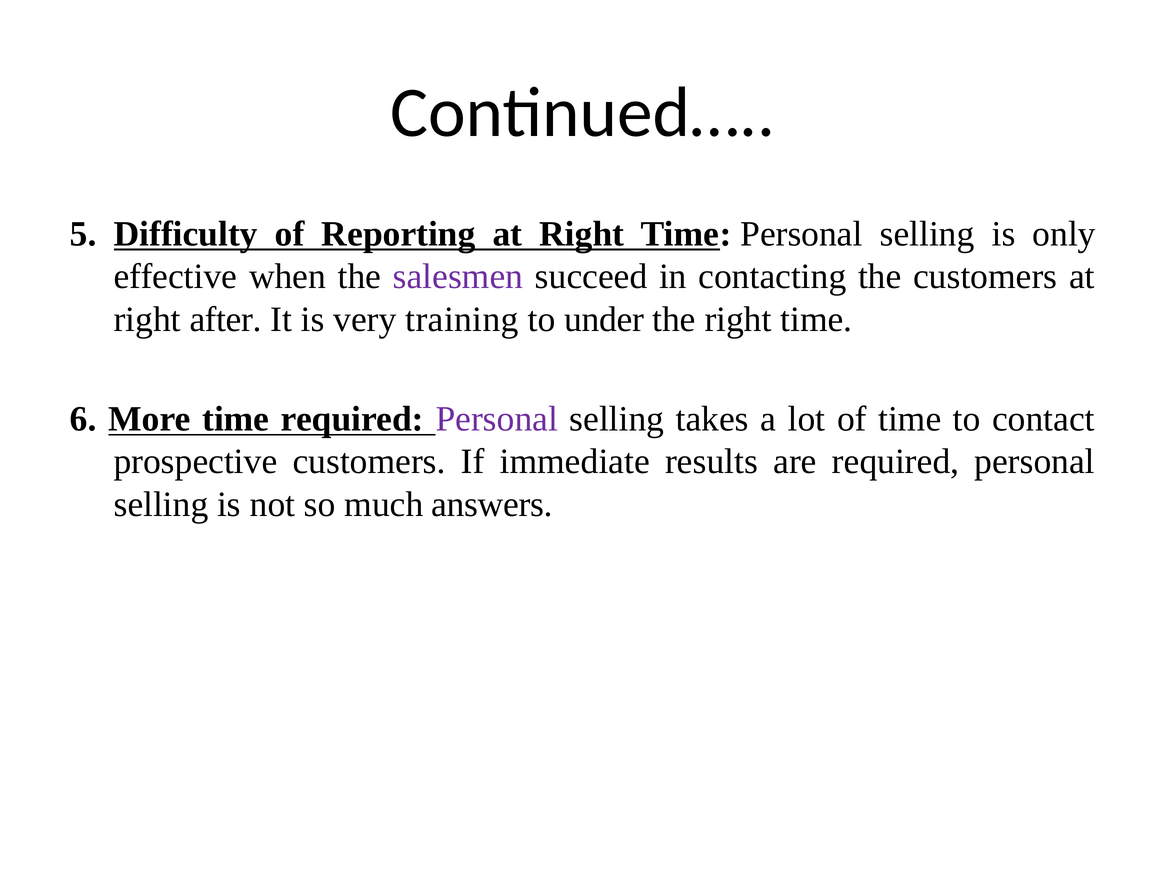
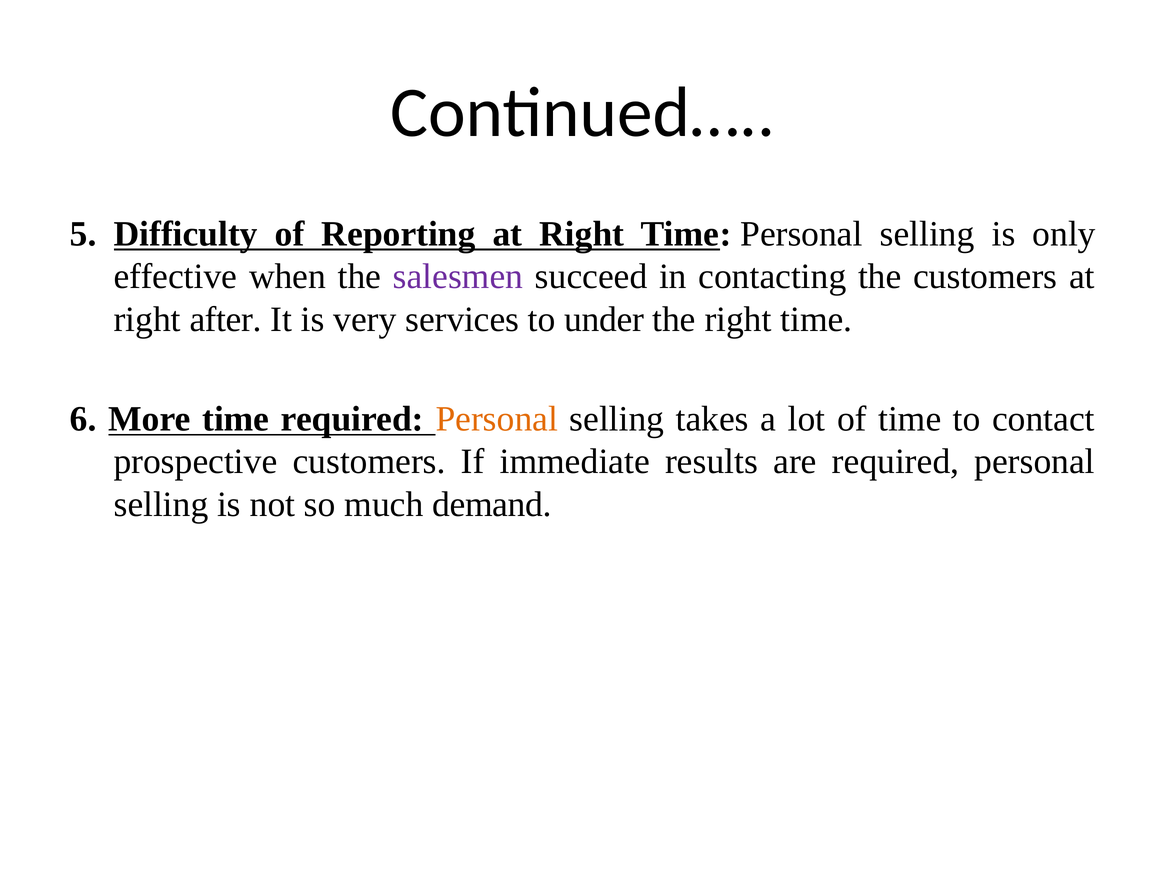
training: training -> services (462, 319)
Personal colour: purple -> orange (497, 419)
answers: answers -> demand (492, 504)
